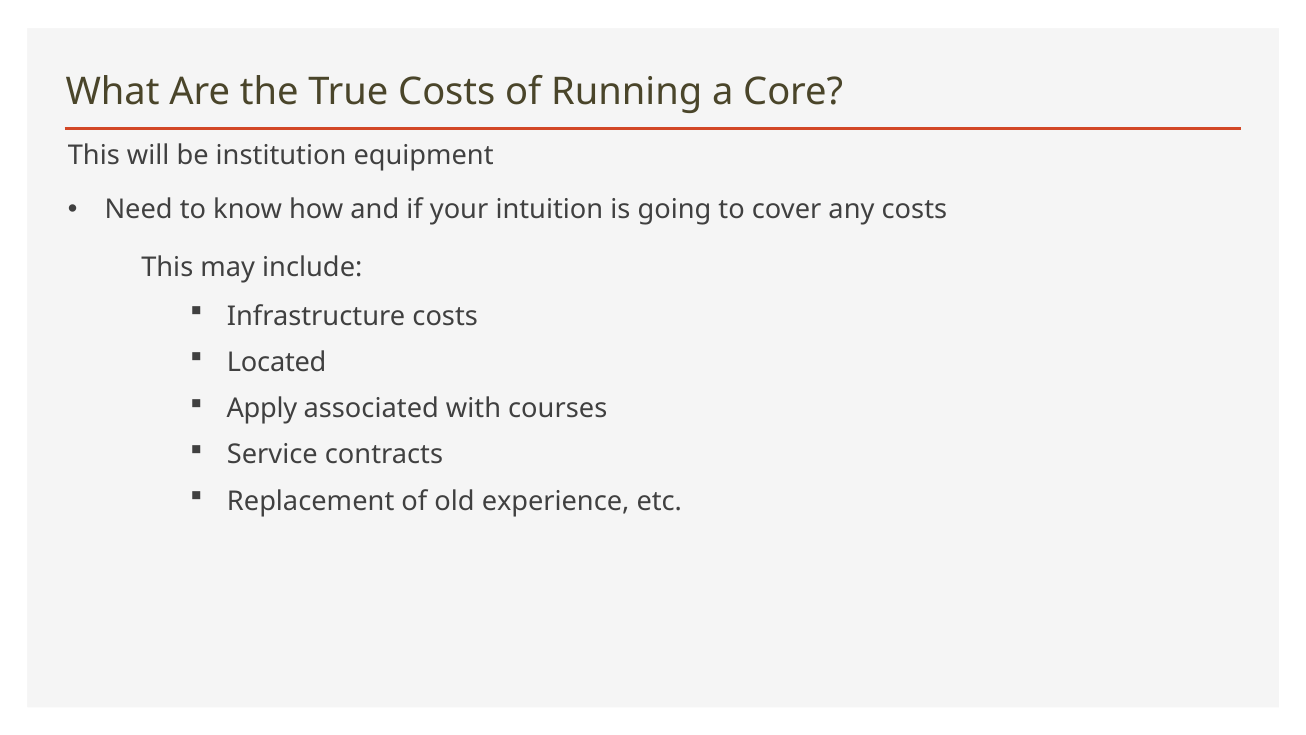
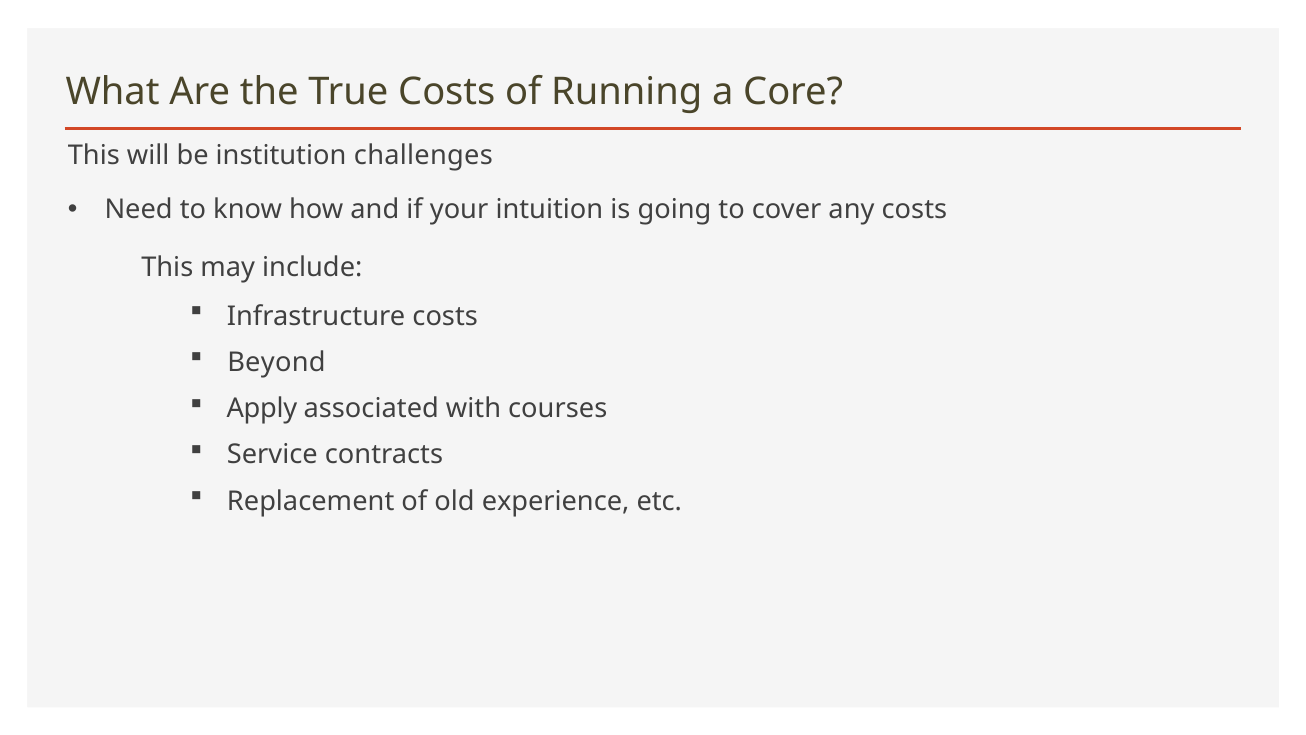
equipment: equipment -> challenges (423, 155)
Located: Located -> Beyond (276, 362)
